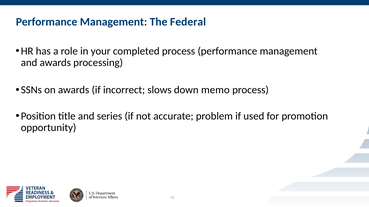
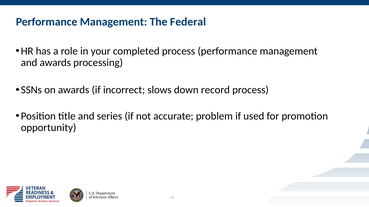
memo: memo -> record (215, 90)
